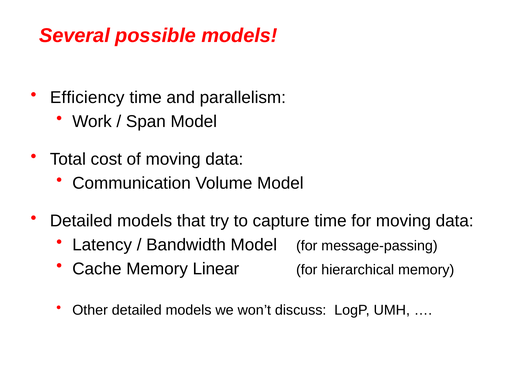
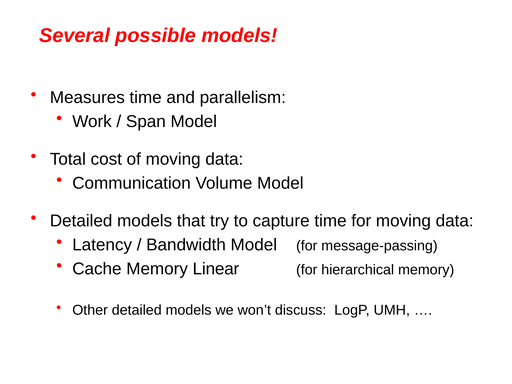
Efficiency: Efficiency -> Measures (87, 98)
